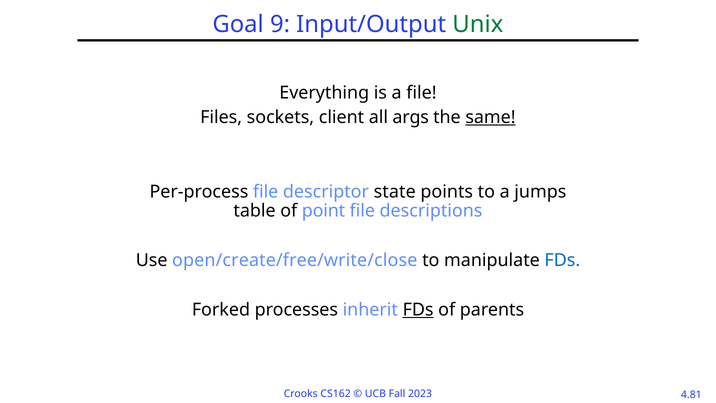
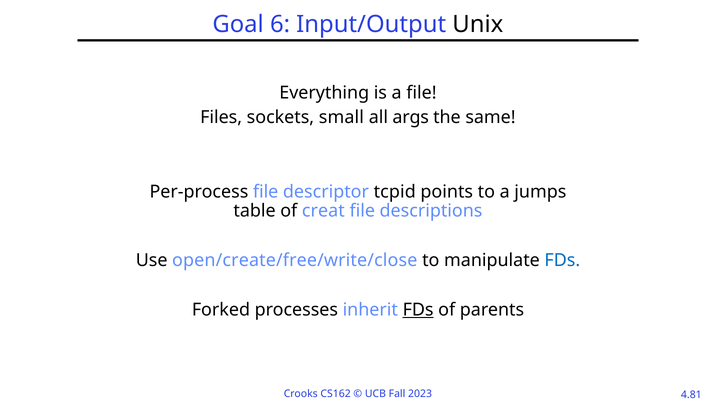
9: 9 -> 6 (280, 24)
Unix colour: green -> black (478, 24)
client: client -> small (341, 117)
same underline: present -> none (491, 117)
state: state -> tcpid (395, 191)
point: point -> creat (323, 211)
